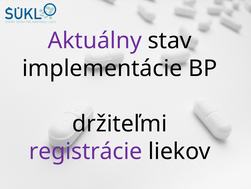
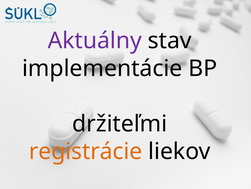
registrácie colour: purple -> orange (86, 151)
